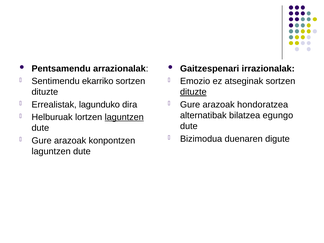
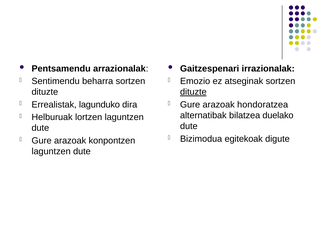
ekarriko: ekarriko -> beharra (98, 81)
egungo: egungo -> duelako (278, 115)
laguntzen underline: present -> none (124, 117)
duenaren: duenaren -> egitekoak (244, 139)
